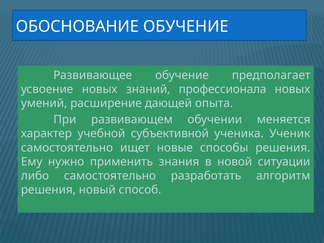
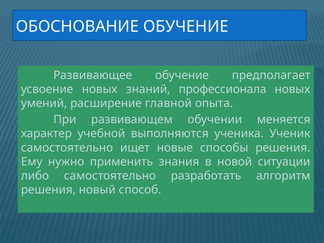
дающей: дающей -> главной (168, 103)
субъективной: субъективной -> выполняются (170, 134)
